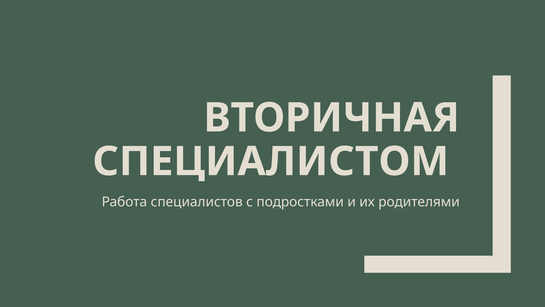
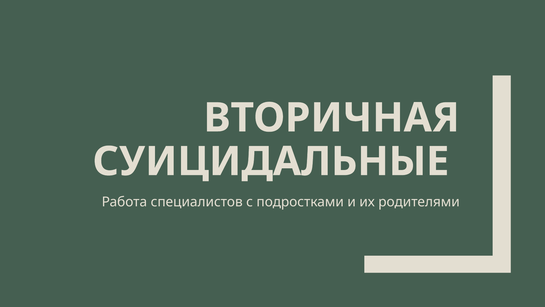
СПЕЦИАЛИСТОМ: СПЕЦИАЛИСТОМ -> СУИЦИДАЛЬНЫЕ (271, 161)
